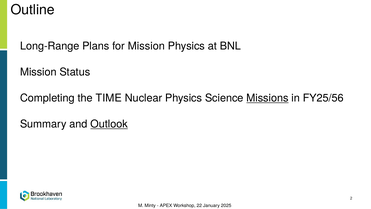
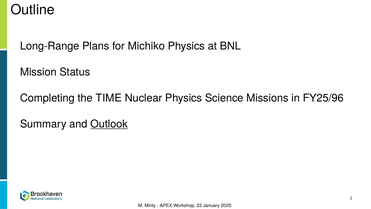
for Mission: Mission -> Michiko (146, 46)
Missions underline: present -> none (267, 98)
FY25/56: FY25/56 -> FY25/96 (323, 98)
